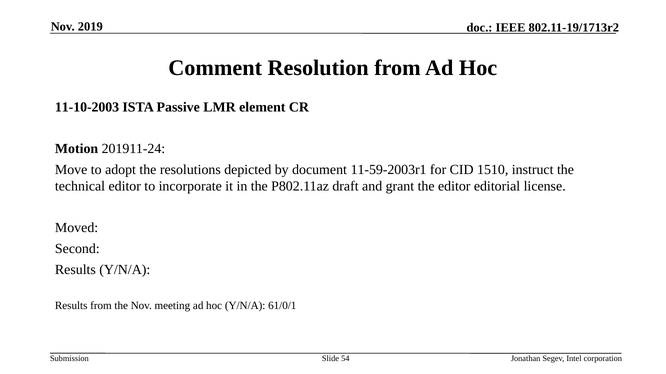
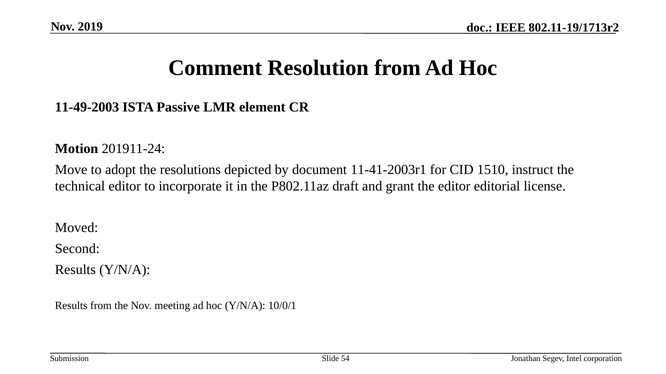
11-10-2003: 11-10-2003 -> 11-49-2003 (87, 107)
11-59-2003r1: 11-59-2003r1 -> 11-41-2003r1 (389, 170)
61/0/1: 61/0/1 -> 10/0/1 (282, 306)
